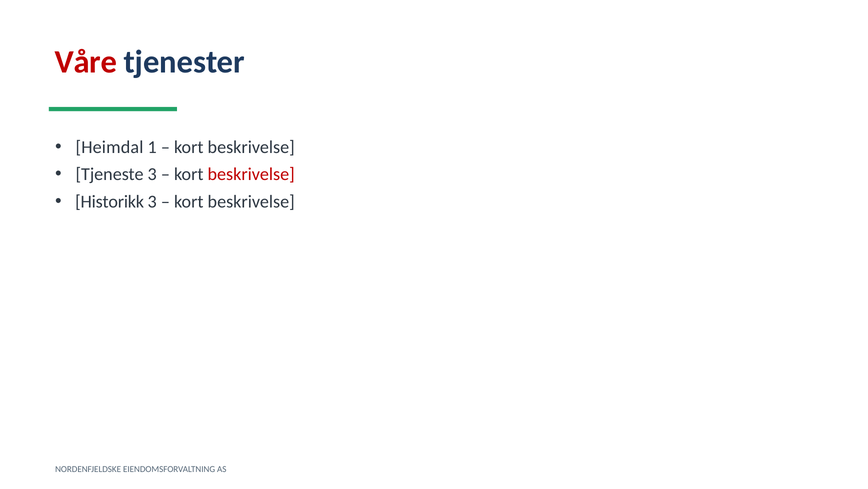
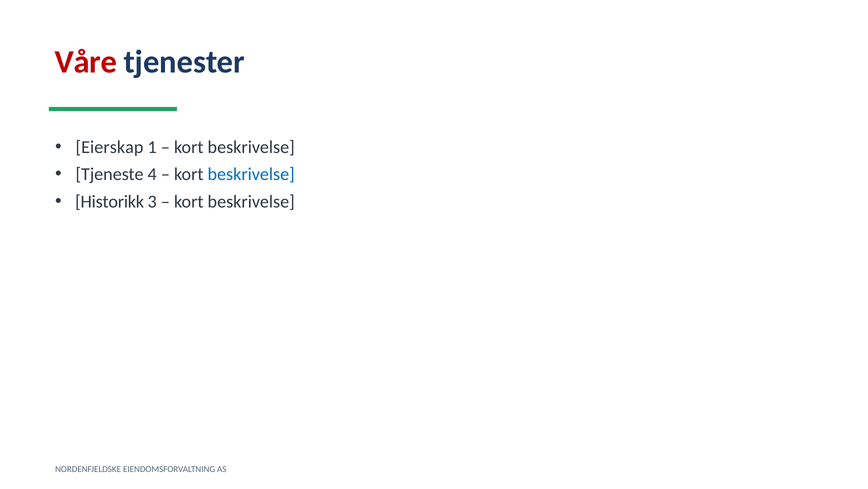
Heimdal: Heimdal -> Eierskap (110, 147)
Tjeneste 3: 3 -> 4 (152, 174)
beskrivelse colour: red -> blue (251, 174)
